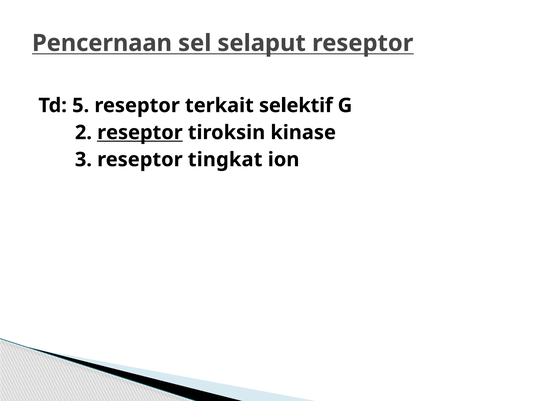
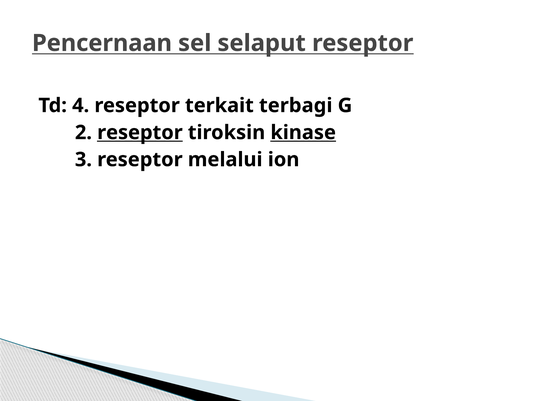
5: 5 -> 4 (81, 106)
selektif: selektif -> terbagi (296, 106)
kinase underline: none -> present (303, 133)
tingkat: tingkat -> melalui (225, 160)
